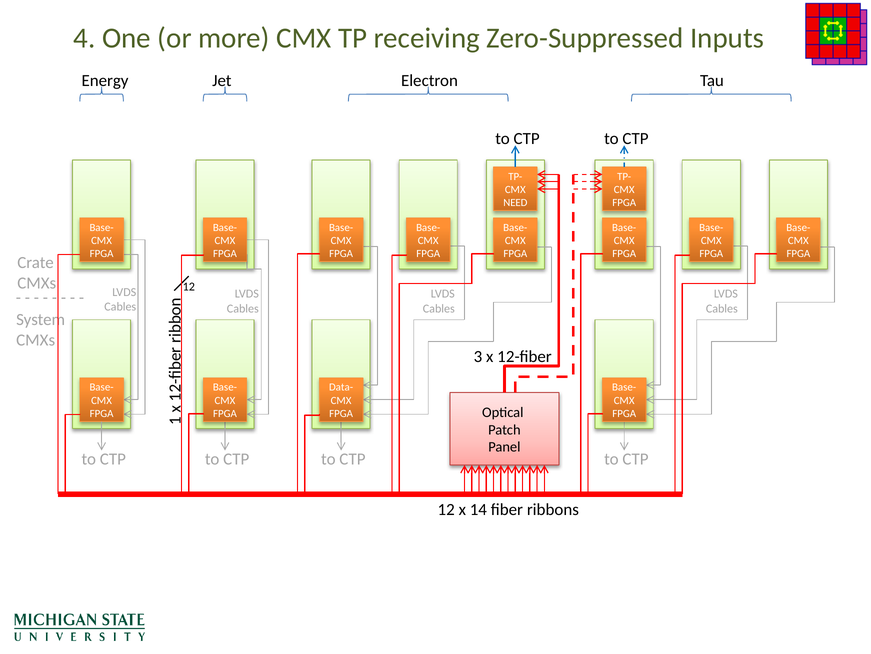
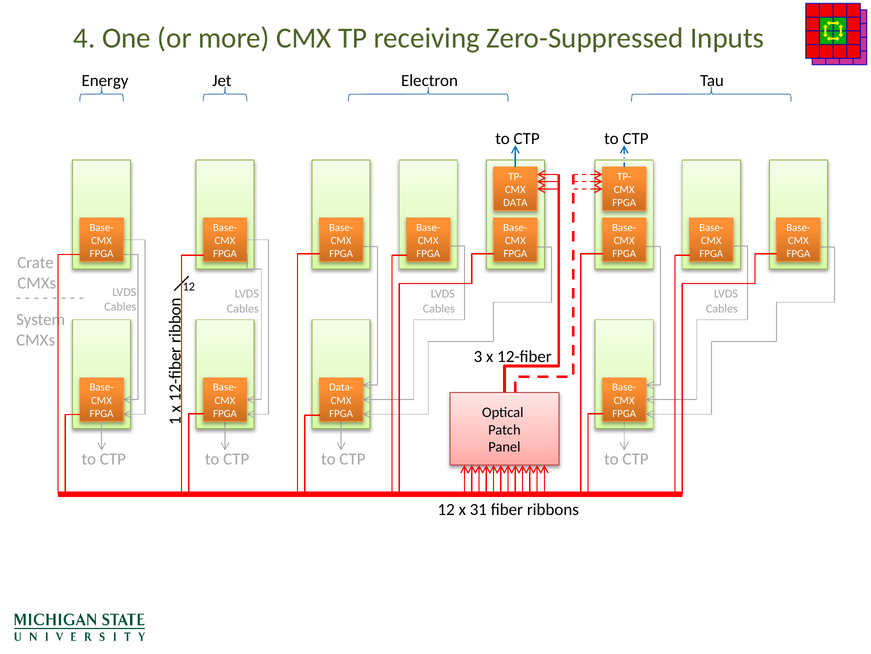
NEED: NEED -> DATA (515, 203)
14: 14 -> 31 (478, 509)
